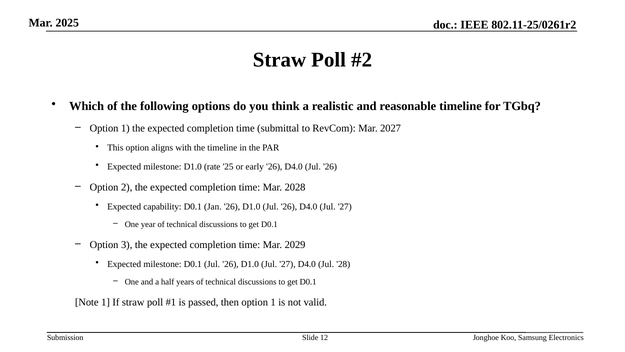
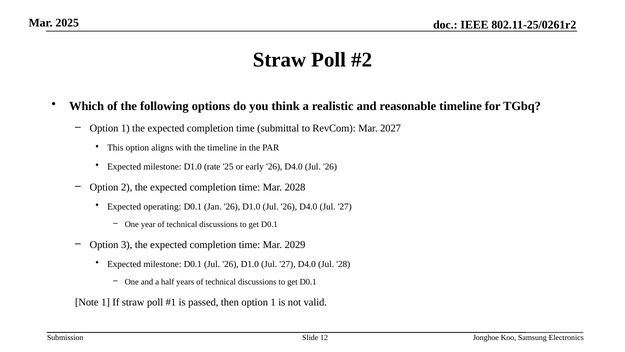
capability: capability -> operating (162, 207)
